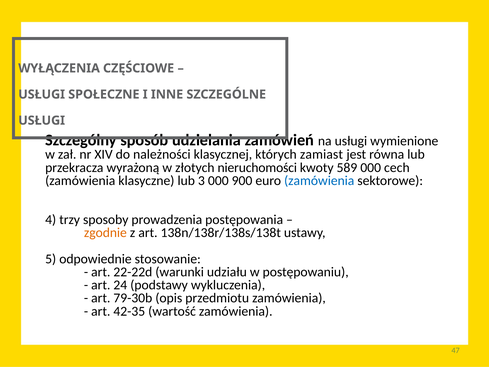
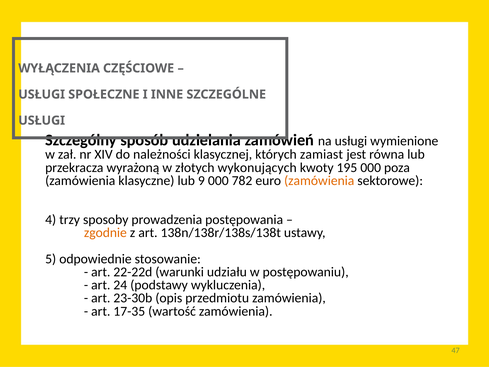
nieruchomości: nieruchomości -> wykonujących (257, 167)
589: 589 -> 195 (347, 167)
cech: cech -> poza (397, 167)
3: 3 -> 9 (201, 180)
900: 900 -> 782 (242, 180)
zamówienia colour: blue -> orange (319, 180)
79-30b: 79-30b -> 23-30b (133, 298)
42-35: 42-35 -> 17-35 (129, 311)
